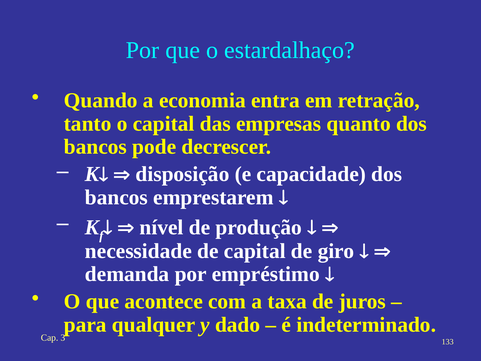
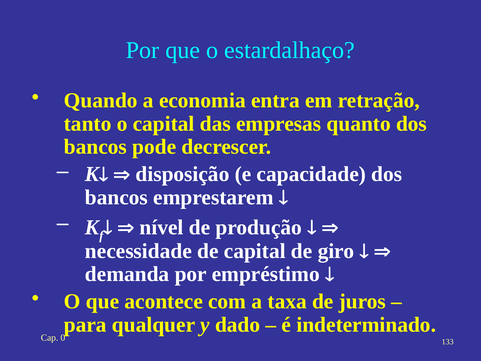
3: 3 -> 0 (63, 337)
